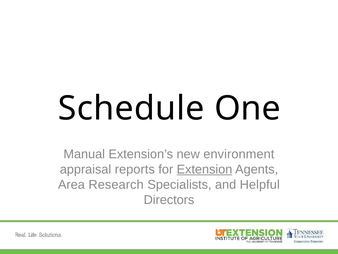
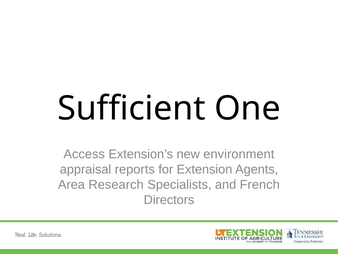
Schedule: Schedule -> Sufficient (131, 108)
Manual: Manual -> Access (84, 154)
Extension underline: present -> none (205, 169)
Helpful: Helpful -> French (260, 184)
